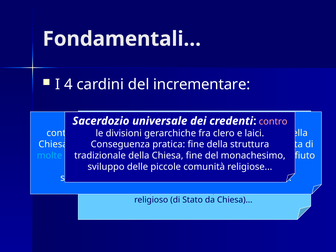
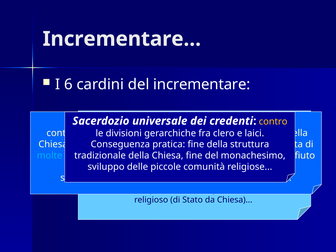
Fondamentali…: Fondamentali… -> Incrementare… (122, 39)
4: 4 -> 6 (68, 84)
contro colour: pink -> yellow (273, 122)
